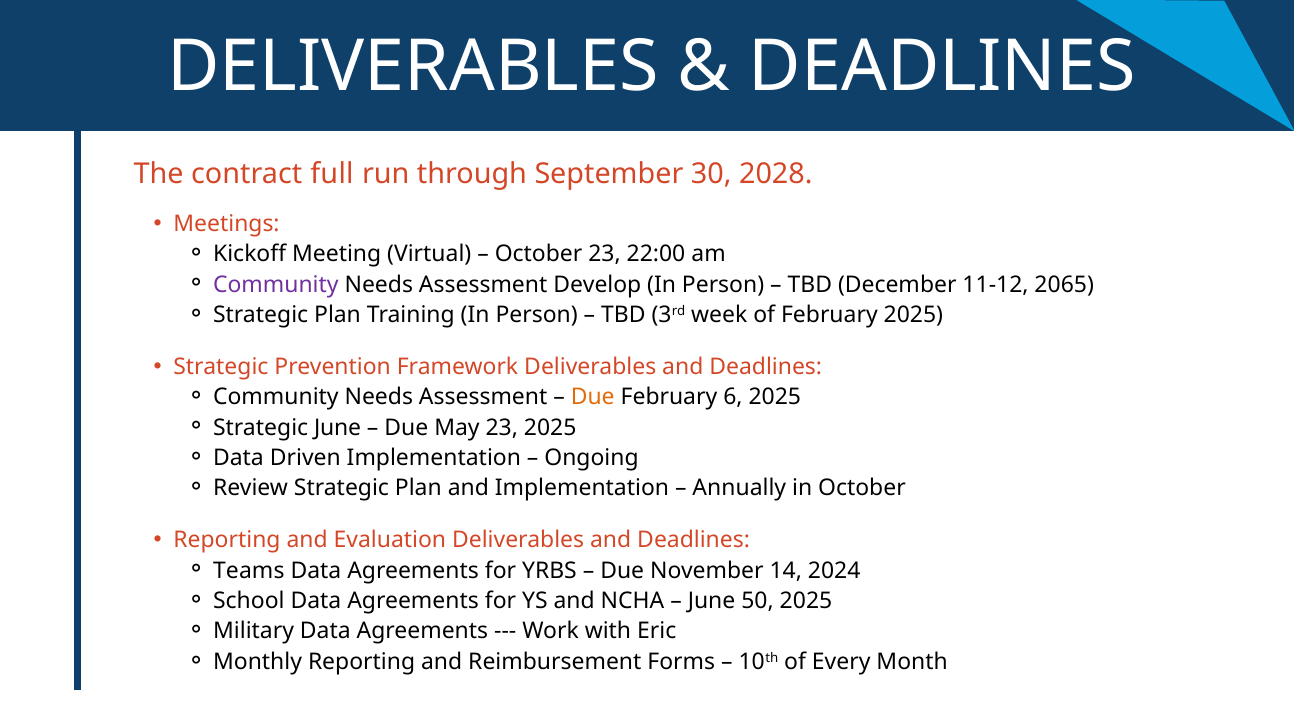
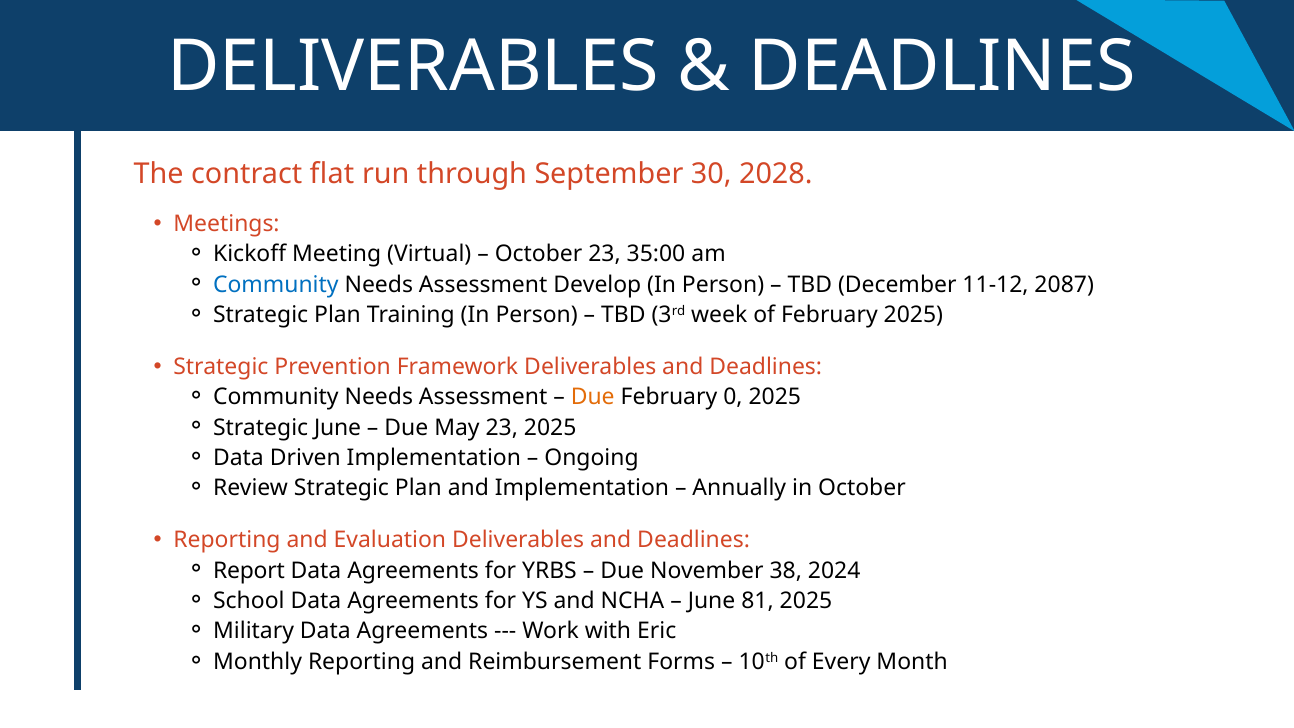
full: full -> flat (332, 174)
22:00: 22:00 -> 35:00 (656, 254)
Community colour: purple -> blue (276, 285)
2065: 2065 -> 2087 (1064, 285)
6: 6 -> 0 (733, 397)
Teams: Teams -> Report (249, 571)
14: 14 -> 38 (786, 571)
50: 50 -> 81 (758, 601)
